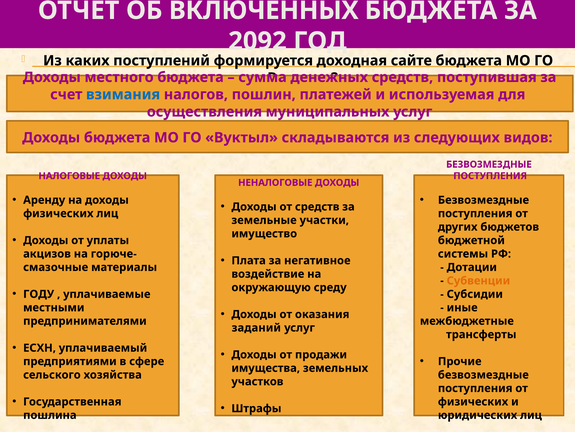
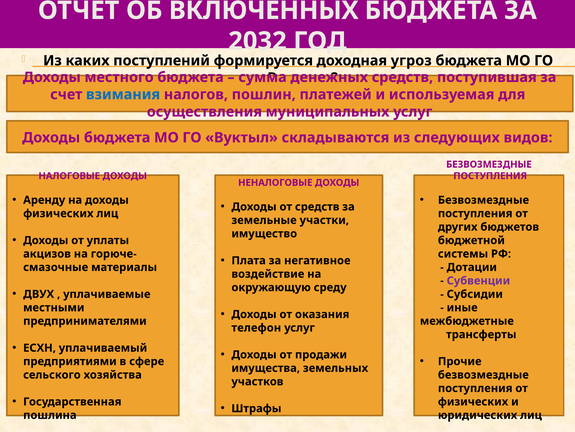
2092: 2092 -> 2032 (257, 41)
сайте: сайте -> угроз (411, 61)
Субвенции colour: orange -> purple (478, 280)
ГОДУ: ГОДУ -> ДВУХ (39, 294)
заданий: заданий -> телефон (256, 327)
